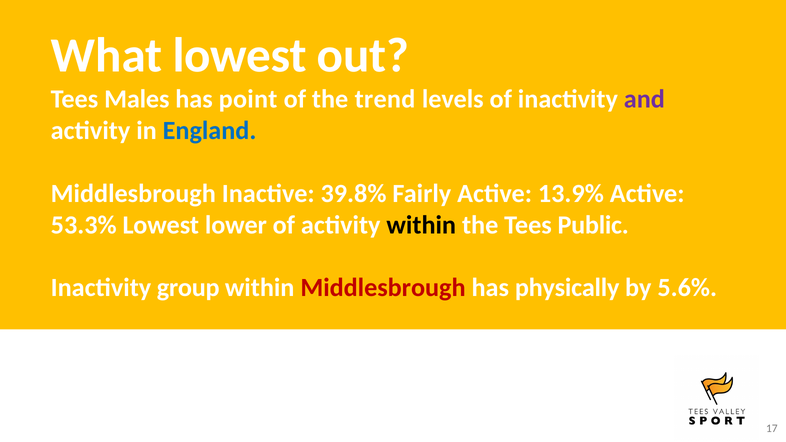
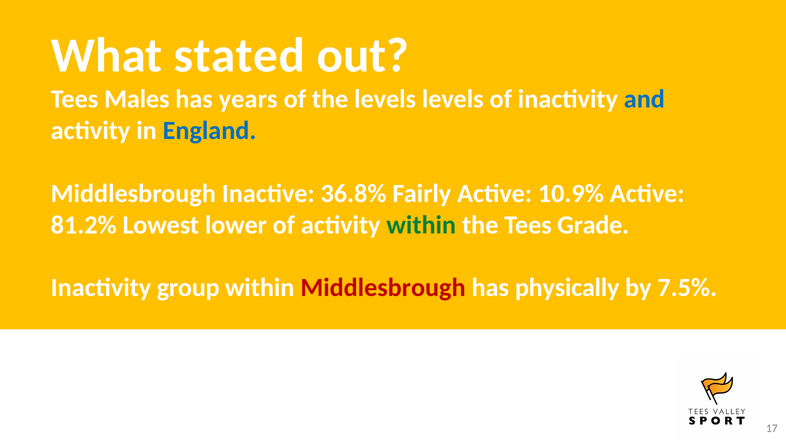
What lowest: lowest -> stated (239, 56)
point: point -> years (248, 99)
the trend: trend -> levels (385, 99)
and colour: purple -> blue (644, 99)
39.8%: 39.8% -> 36.8% (354, 194)
13.9%: 13.9% -> 10.9% (571, 194)
53.3%: 53.3% -> 81.2% (84, 225)
within colour: black -> green (421, 225)
Public: Public -> Grade (593, 225)
5.6%: 5.6% -> 7.5% (687, 288)
